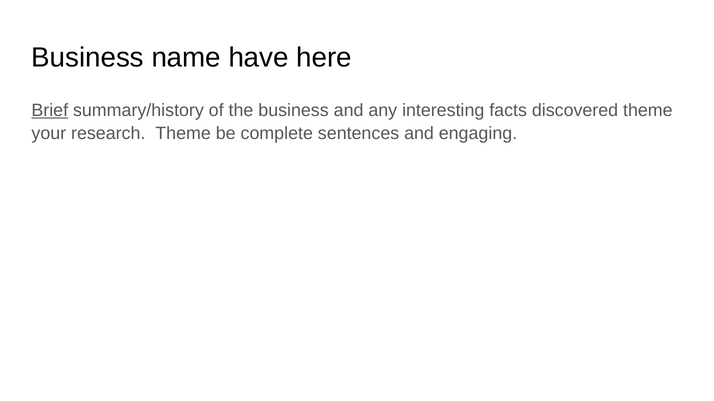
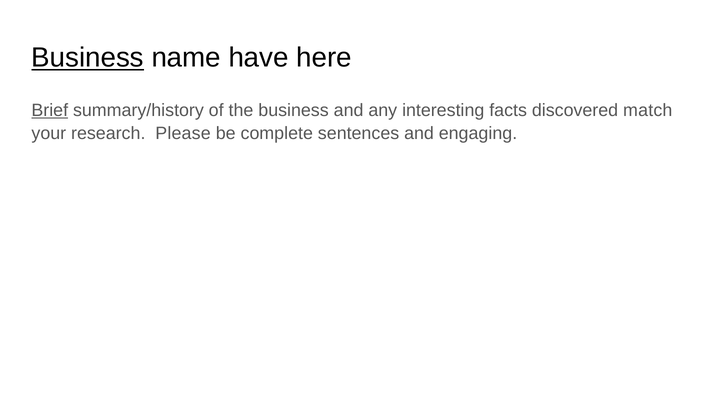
Business underline: none -> present (88, 58)
discovered theme: theme -> match (648, 110)
research Theme: Theme -> Please (183, 133)
